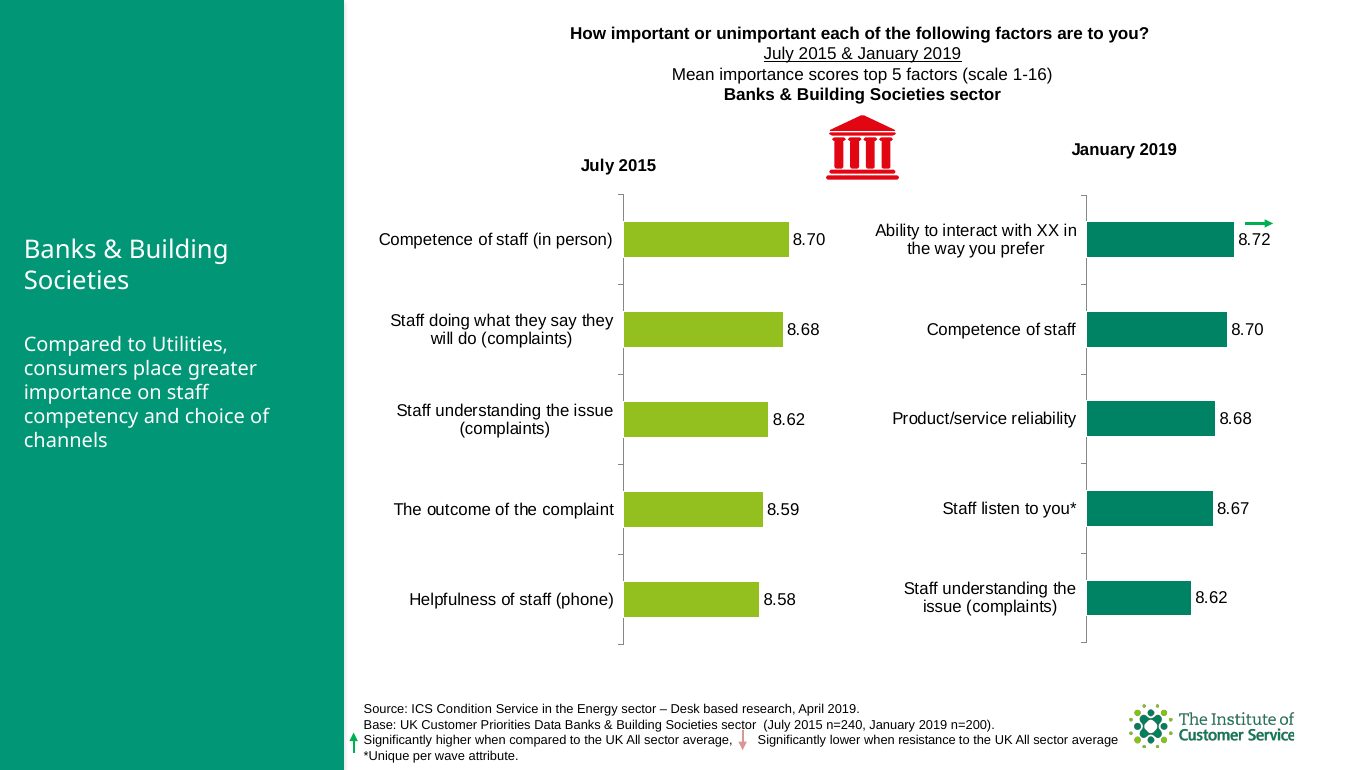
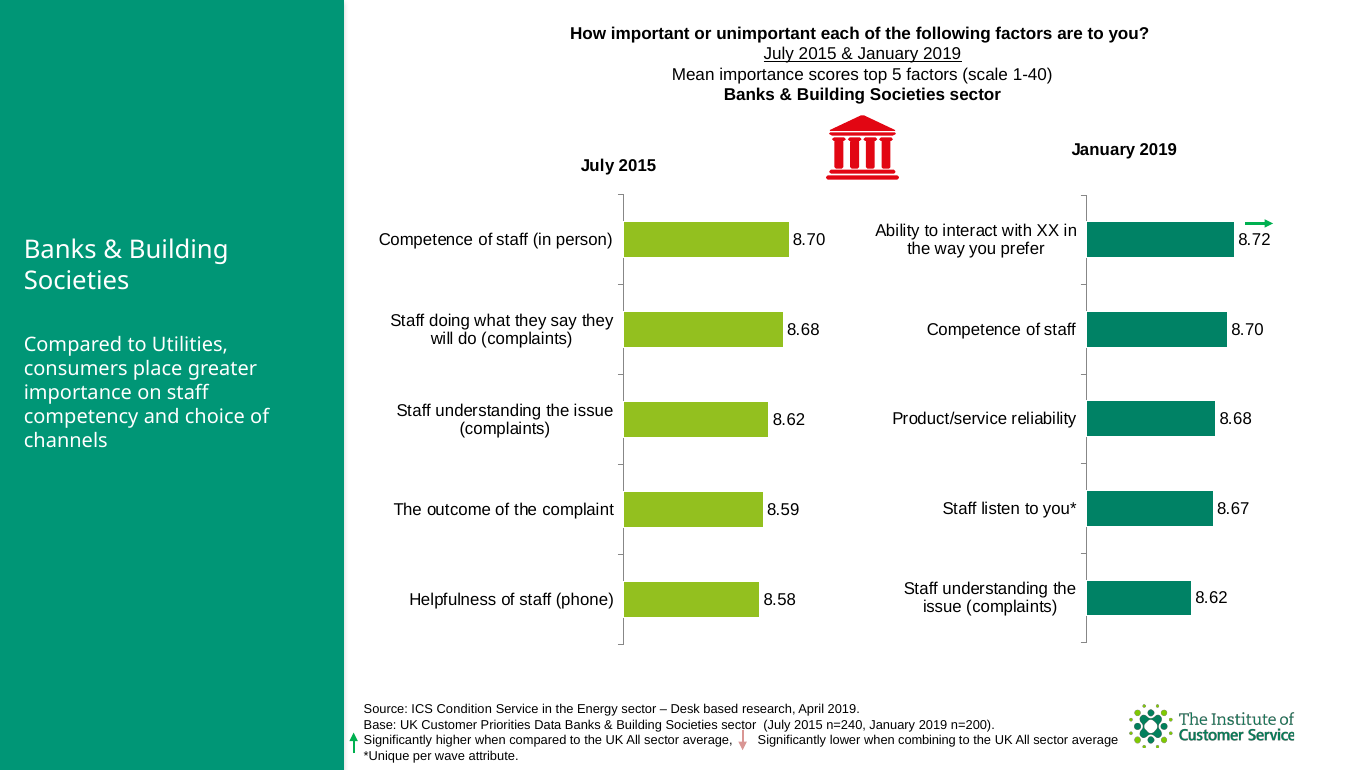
1-16: 1-16 -> 1-40 (1033, 75)
resistance: resistance -> combining (927, 741)
